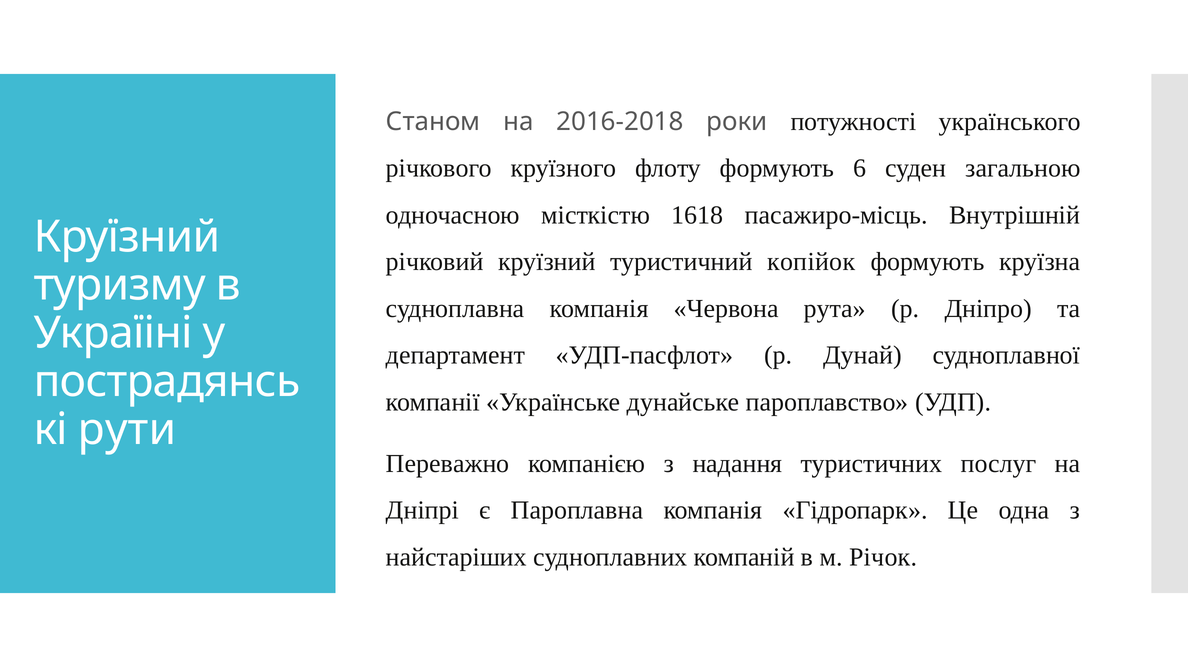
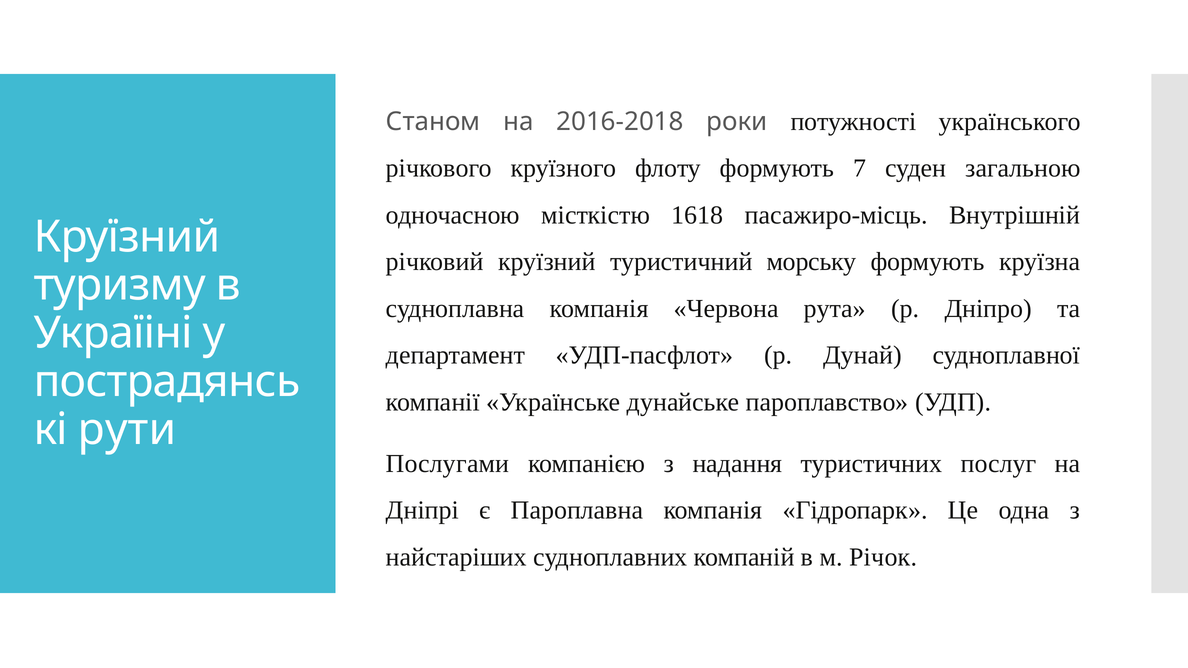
6: 6 -> 7 (860, 168)
копійок: копійок -> морську (812, 262)
Переважно: Переважно -> Послугами (448, 464)
